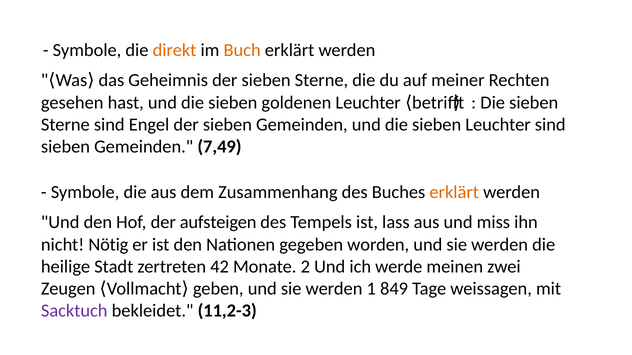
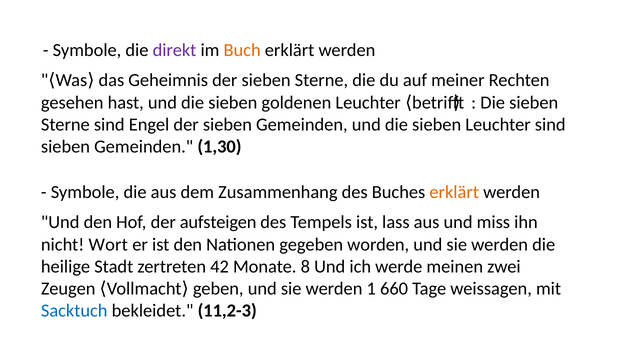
direkt colour: orange -> purple (175, 50)
7,49: 7,49 -> 1,30 (219, 147)
Nötig: Nötig -> Wort (108, 245)
2: 2 -> 8 (305, 267)
849: 849 -> 660 (394, 289)
Sacktuch colour: purple -> blue (74, 311)
